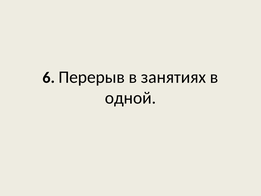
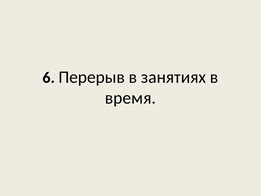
одной: одной -> время (130, 98)
